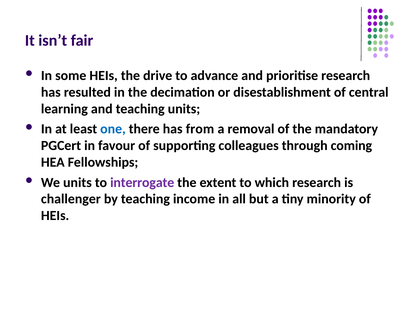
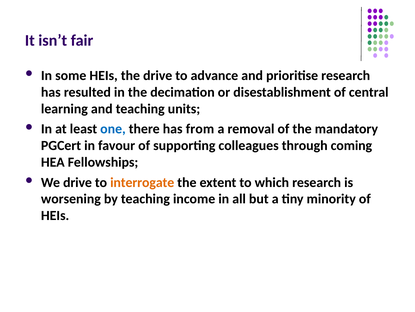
We units: units -> drive (78, 182)
interrogate colour: purple -> orange (142, 182)
challenger: challenger -> worsening (71, 199)
